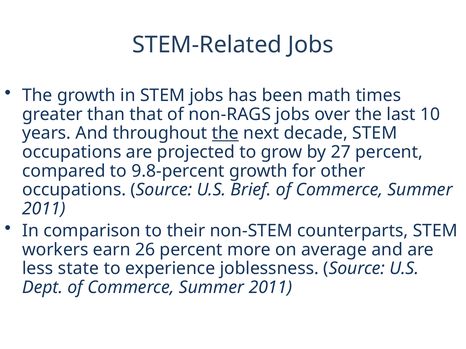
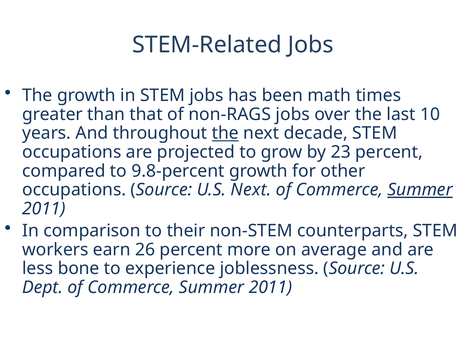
27: 27 -> 23 (341, 152)
U.S Brief: Brief -> Next (251, 190)
Summer underline: none -> present (420, 190)
state: state -> bone (79, 269)
